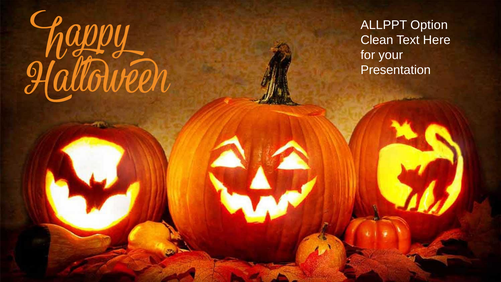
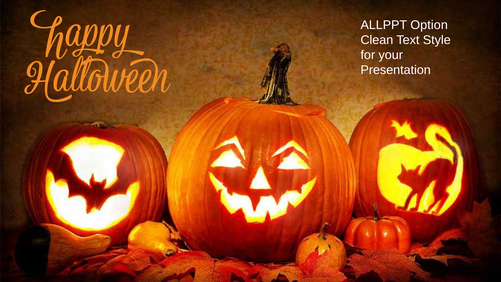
Here: Here -> Style (437, 40)
